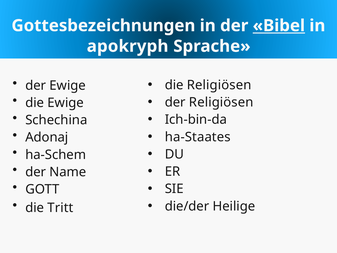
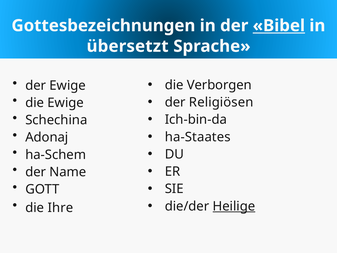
apokryph: apokryph -> übersetzt (128, 46)
die Religiösen: Religiösen -> Verborgen (219, 85)
Heilige underline: none -> present (234, 206)
Tritt: Tritt -> Ihre (60, 207)
